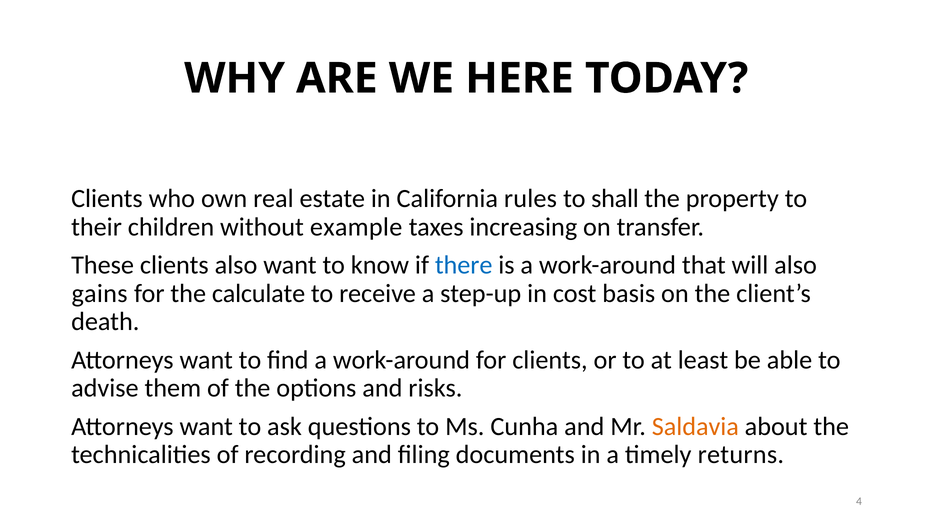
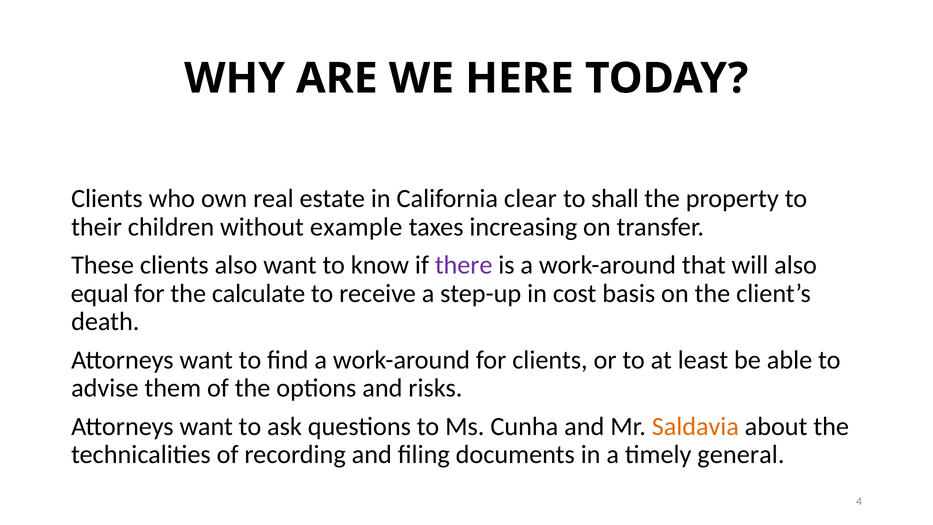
rules: rules -> clear (530, 199)
there colour: blue -> purple (464, 265)
gains: gains -> equal (100, 293)
returns: returns -> general (741, 455)
